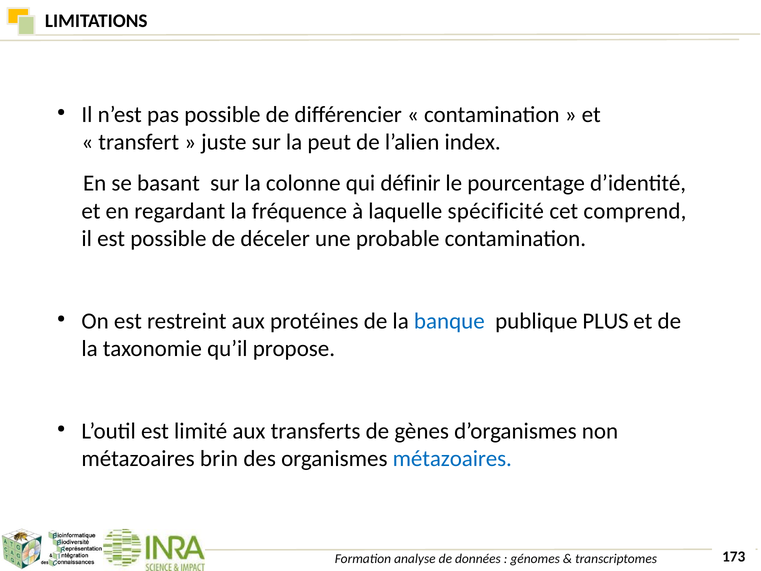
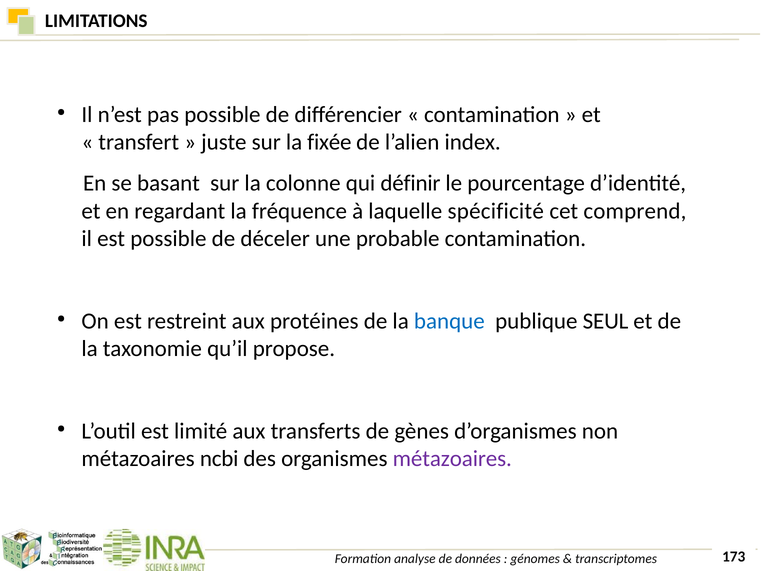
peut: peut -> fixée (329, 142)
PLUS: PLUS -> SEUL (606, 321)
brin: brin -> ncbi (219, 458)
métazoaires colour: blue -> purple (452, 458)
